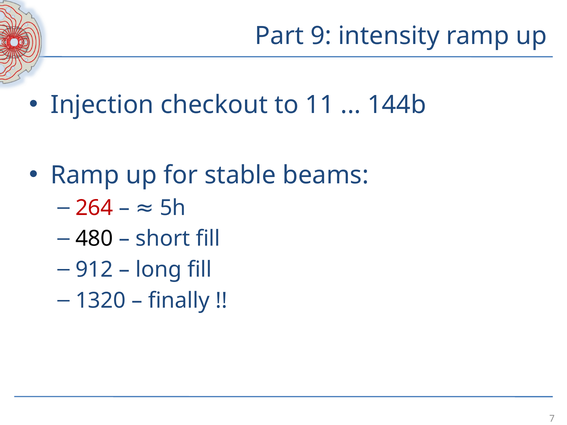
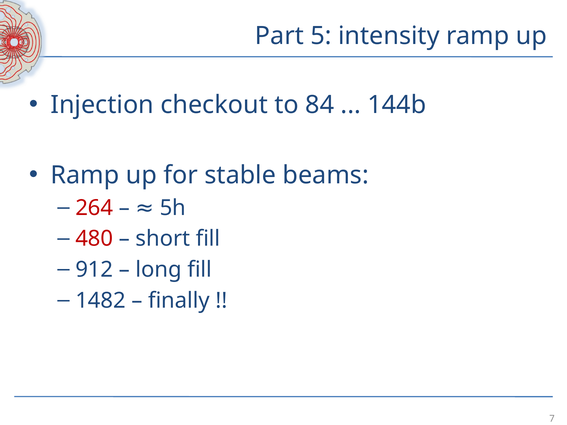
9: 9 -> 5 (321, 36)
11: 11 -> 84 (320, 105)
480 colour: black -> red (94, 239)
1320: 1320 -> 1482 (101, 301)
